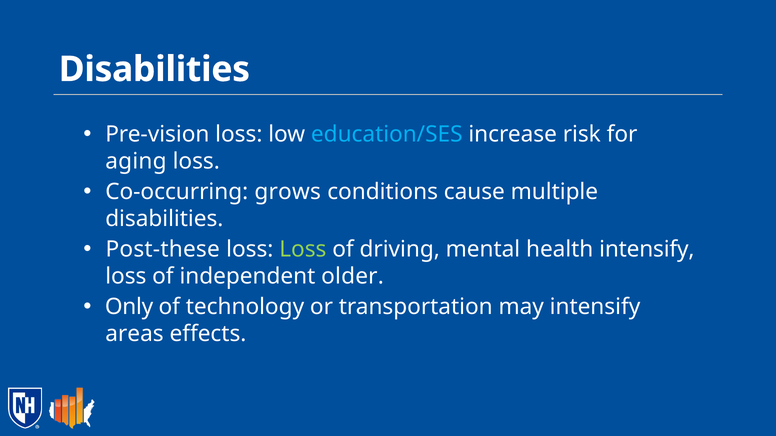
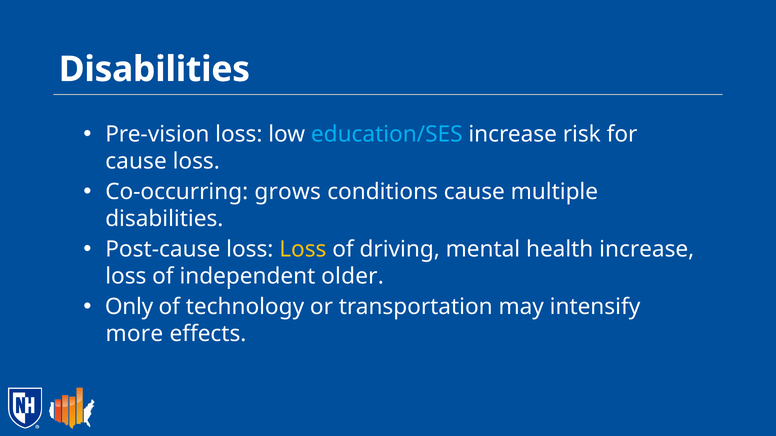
aging: aging -> cause (136, 162)
Post-these: Post-these -> Post-cause (163, 250)
Loss colour: light green -> yellow (303, 250)
health intensify: intensify -> increase (647, 250)
areas: areas -> more (134, 334)
